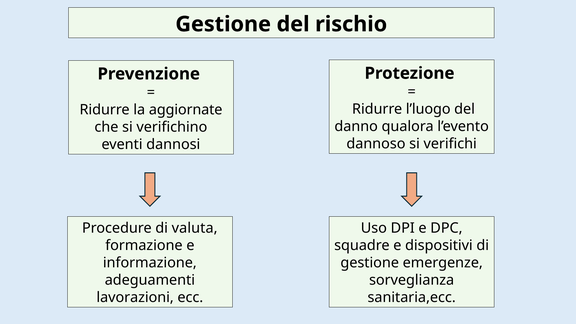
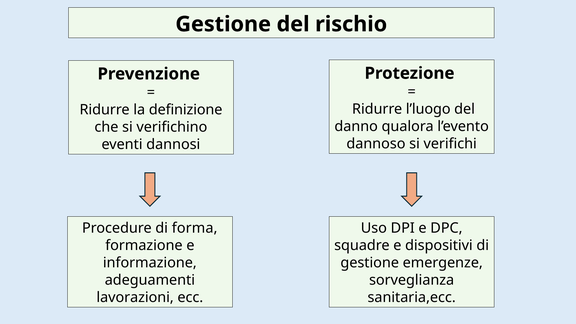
aggiornate: aggiornate -> definizione (186, 110)
valuta: valuta -> forma (195, 228)
